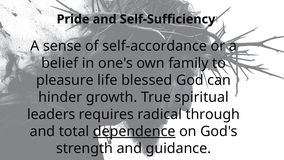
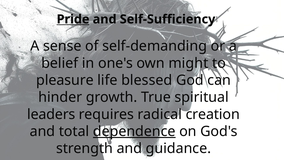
Pride underline: none -> present (73, 19)
self-accordance: self-accordance -> self-demanding (155, 46)
family: family -> might (188, 63)
through: through -> creation (213, 114)
